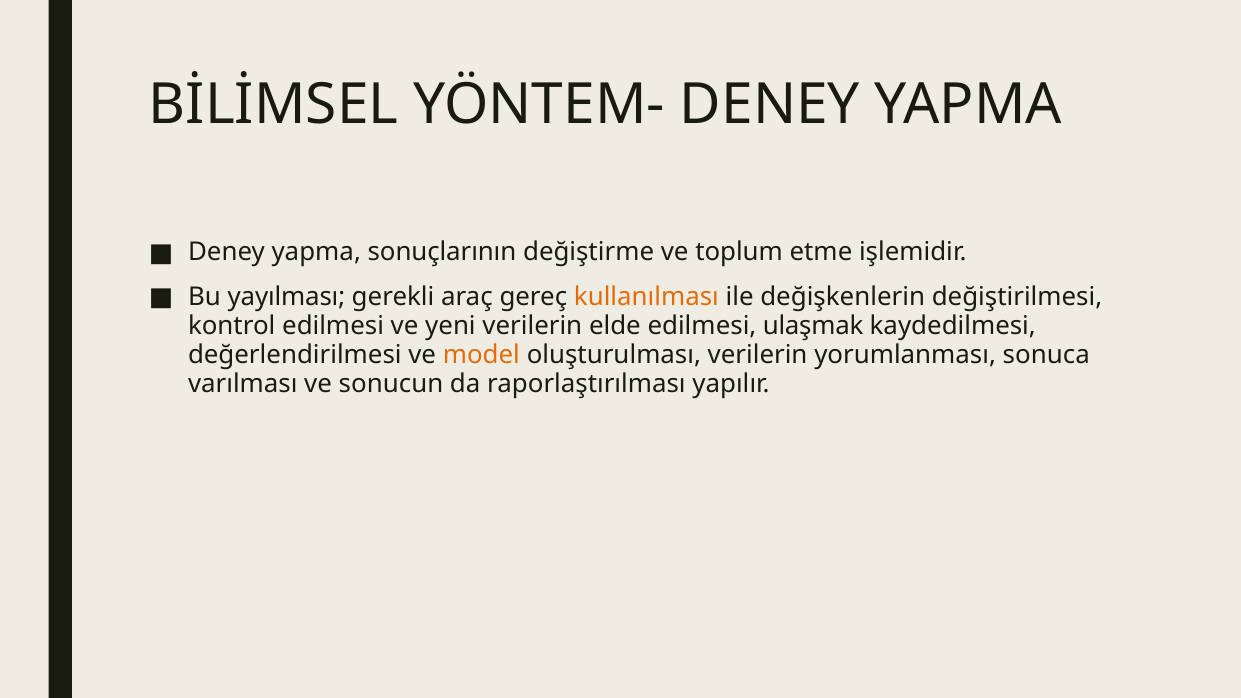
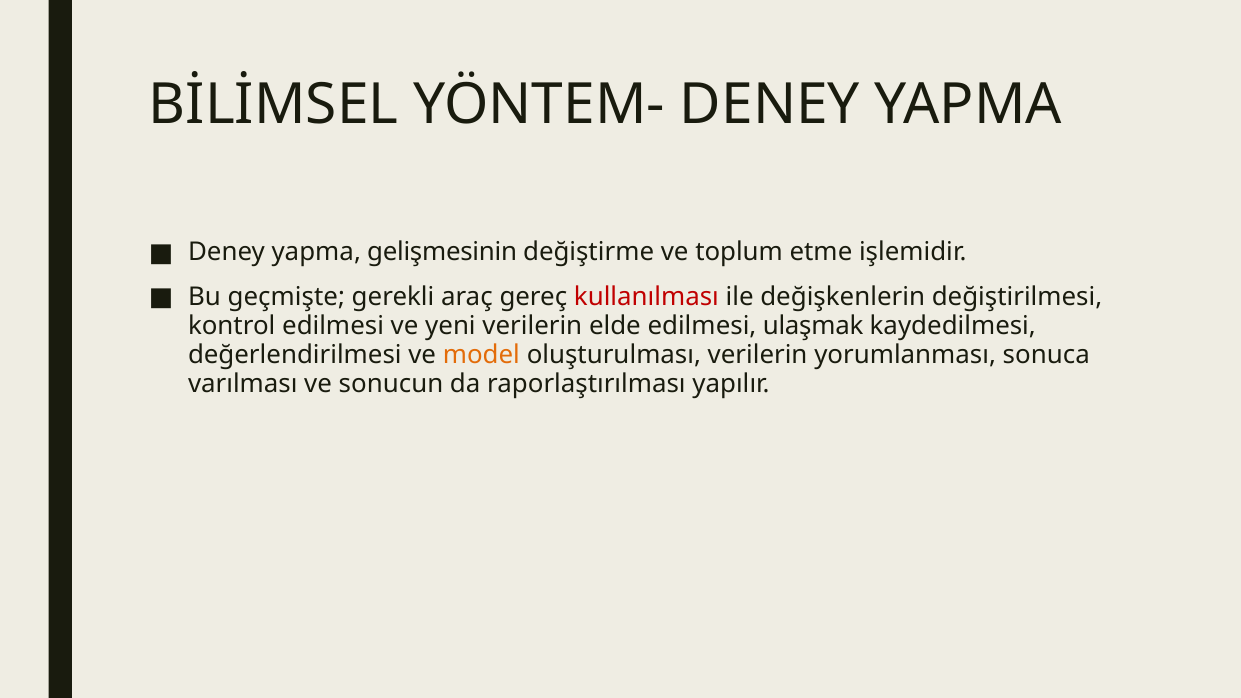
sonuçlarının: sonuçlarının -> gelişmesinin (442, 252)
yayılması: yayılması -> geçmişte (286, 297)
kullanılması colour: orange -> red (646, 297)
